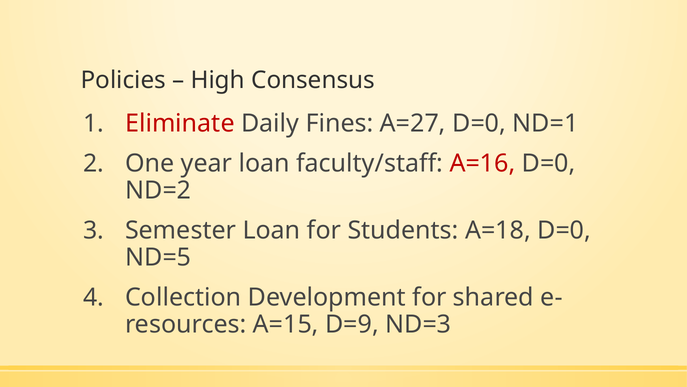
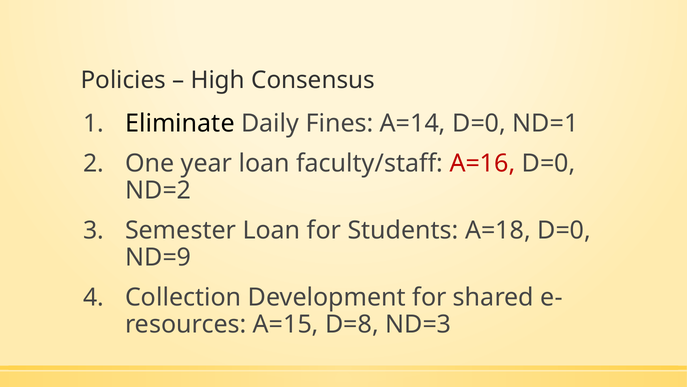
Eliminate colour: red -> black (180, 123)
A=27: A=27 -> A=14 (413, 123)
ND=5: ND=5 -> ND=9 (158, 257)
D=9: D=9 -> D=8 (352, 324)
